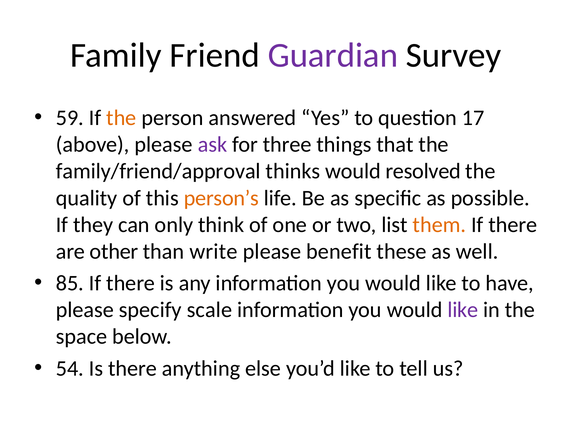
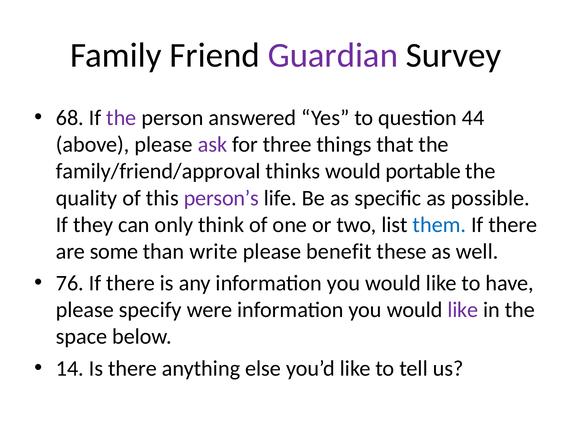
59: 59 -> 68 (70, 118)
the colour: orange -> purple (121, 118)
17: 17 -> 44 (473, 118)
resolved: resolved -> portable (423, 171)
person’s colour: orange -> purple (221, 198)
them colour: orange -> blue (439, 225)
other: other -> some (114, 251)
85: 85 -> 76 (70, 283)
scale: scale -> were (210, 310)
54: 54 -> 14 (70, 368)
